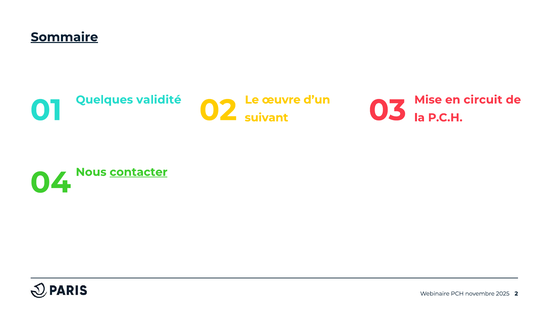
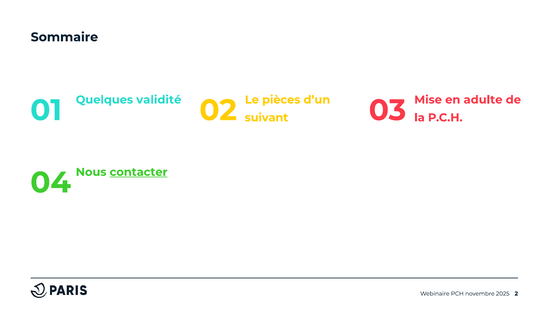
Sommaire underline: present -> none (64, 37)
œuvre: œuvre -> pièces (281, 100)
circuit: circuit -> adulte (483, 100)
